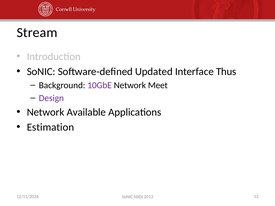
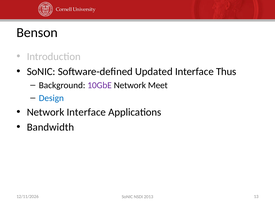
Stream: Stream -> Benson (37, 33)
Design colour: purple -> blue (51, 98)
Network Available: Available -> Interface (86, 112)
Estimation: Estimation -> Bandwidth (50, 127)
